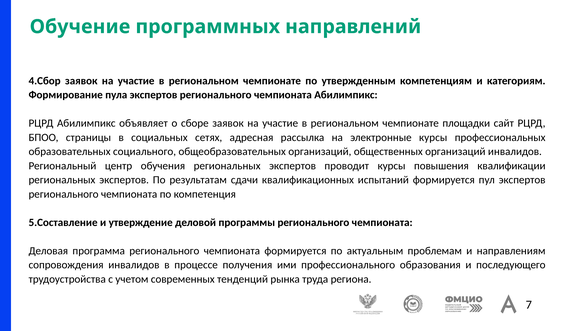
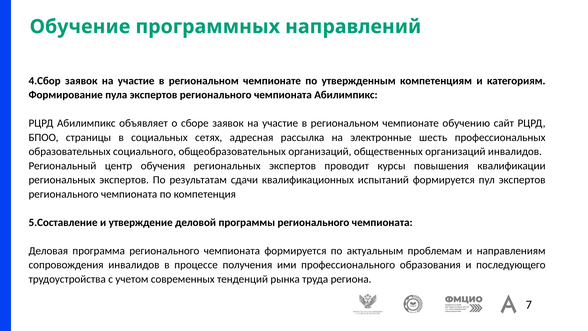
площадки: площадки -> обучению (466, 123)
электронные курсы: курсы -> шесть (433, 137)
